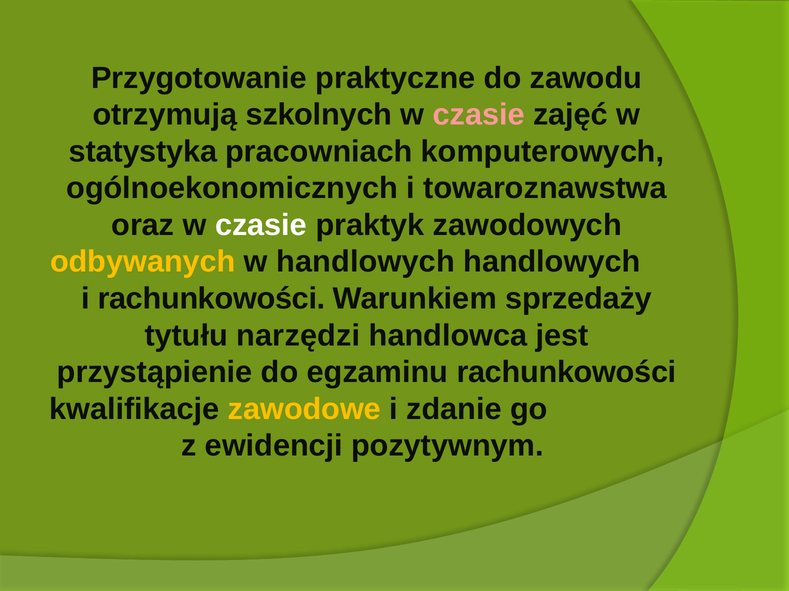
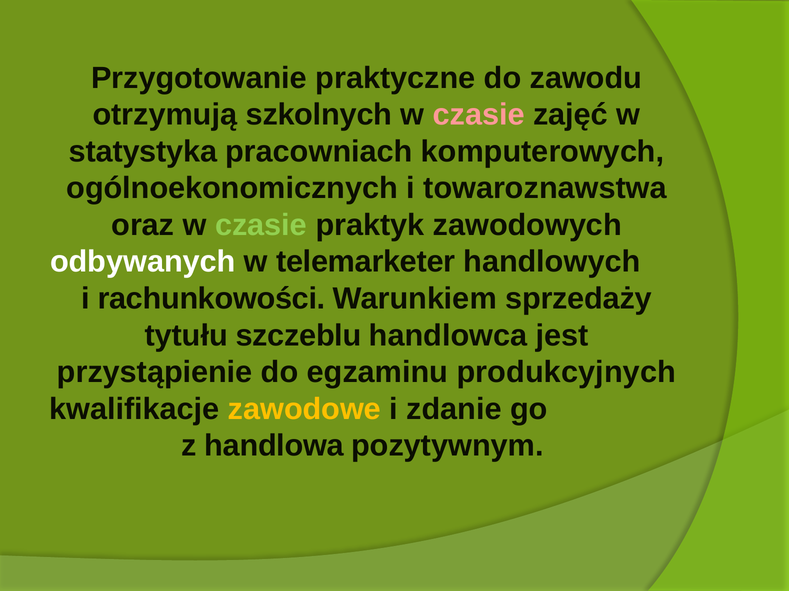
czasie colour: white -> light green (261, 225)
odbywanych colour: yellow -> white (143, 262)
w handlowych: handlowych -> telemarketer (366, 262)
narzędzi: narzędzi -> szczeblu (299, 336)
egzaminu rachunkowości: rachunkowości -> produkcyjnych (566, 373)
ewidencji: ewidencji -> handlowa (274, 446)
